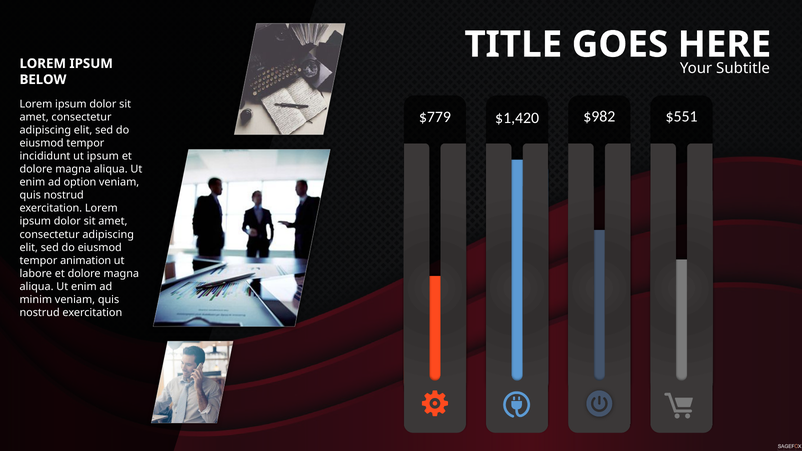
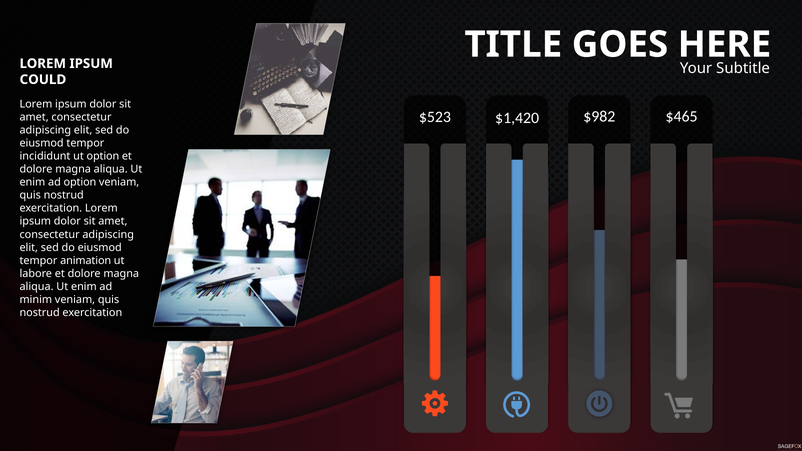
BELOW: BELOW -> COULD (43, 80)
$779: $779 -> $523 (435, 117)
$551: $551 -> $465 (682, 117)
ut ipsum: ipsum -> option (103, 156)
